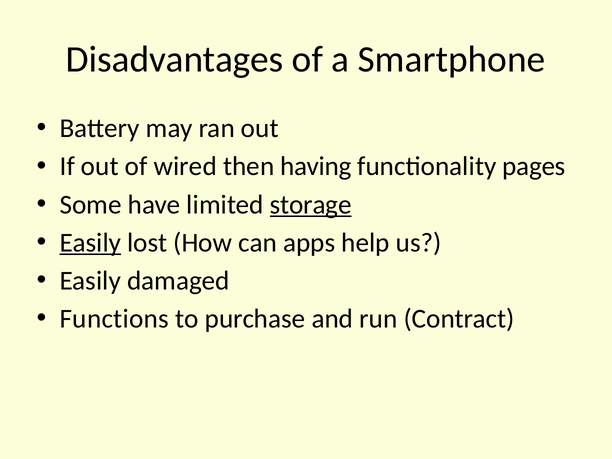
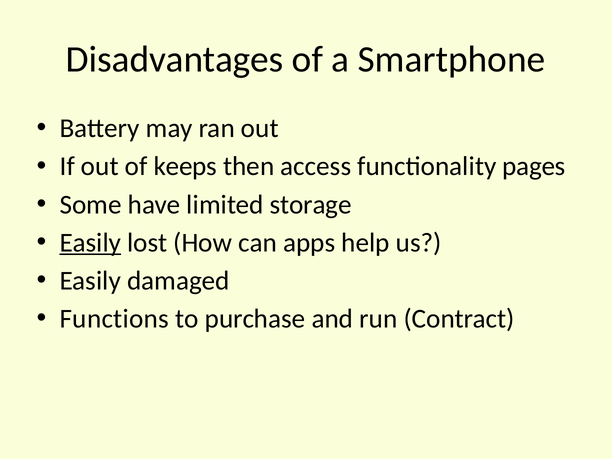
wired: wired -> keeps (185, 166)
having: having -> access (316, 166)
storage underline: present -> none (311, 205)
